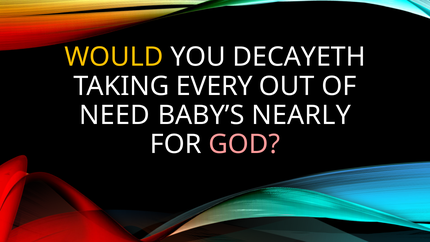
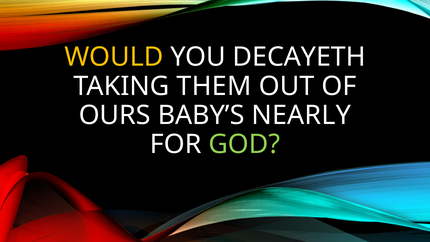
EVERY: EVERY -> THEM (214, 86)
NEED: NEED -> OURS (115, 115)
GOD colour: pink -> light green (244, 144)
